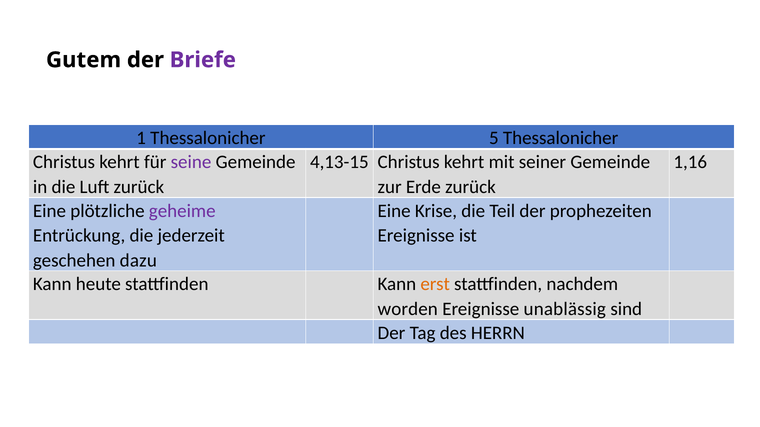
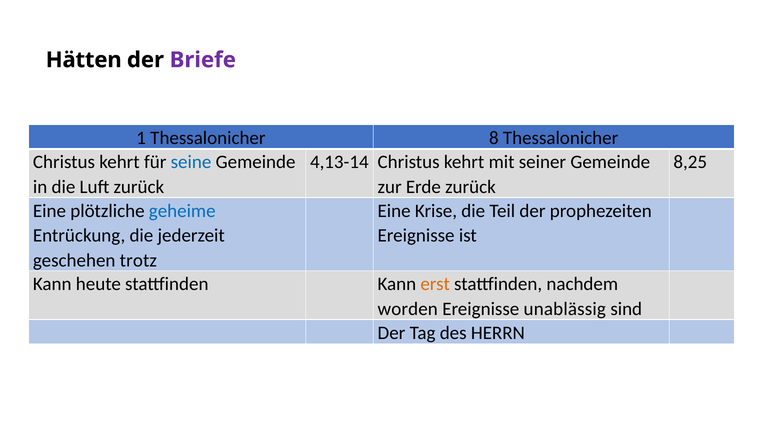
Gutem: Gutem -> Hätten (84, 60)
5: 5 -> 8 (494, 138)
seine colour: purple -> blue (191, 162)
4,13-15: 4,13-15 -> 4,13-14 (339, 162)
1,16: 1,16 -> 8,25 (690, 162)
geheime colour: purple -> blue (182, 211)
dazu: dazu -> trotz (138, 261)
